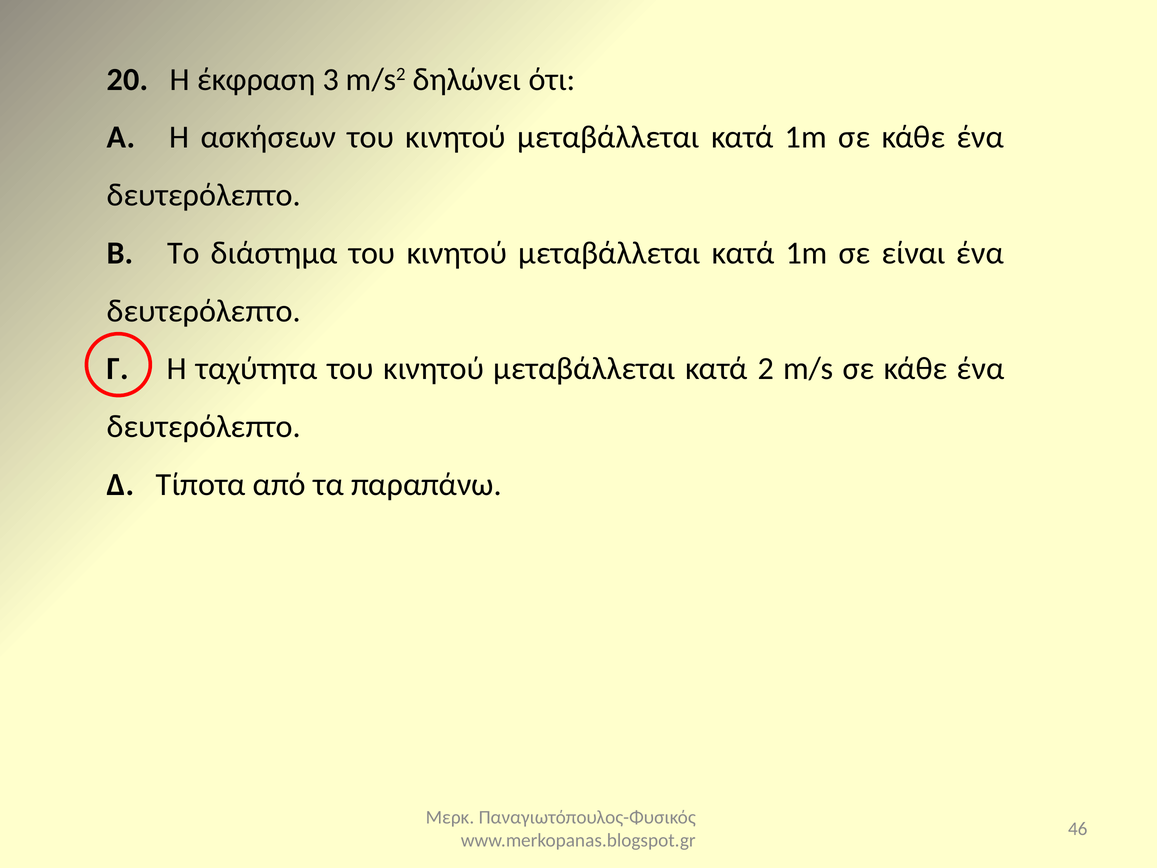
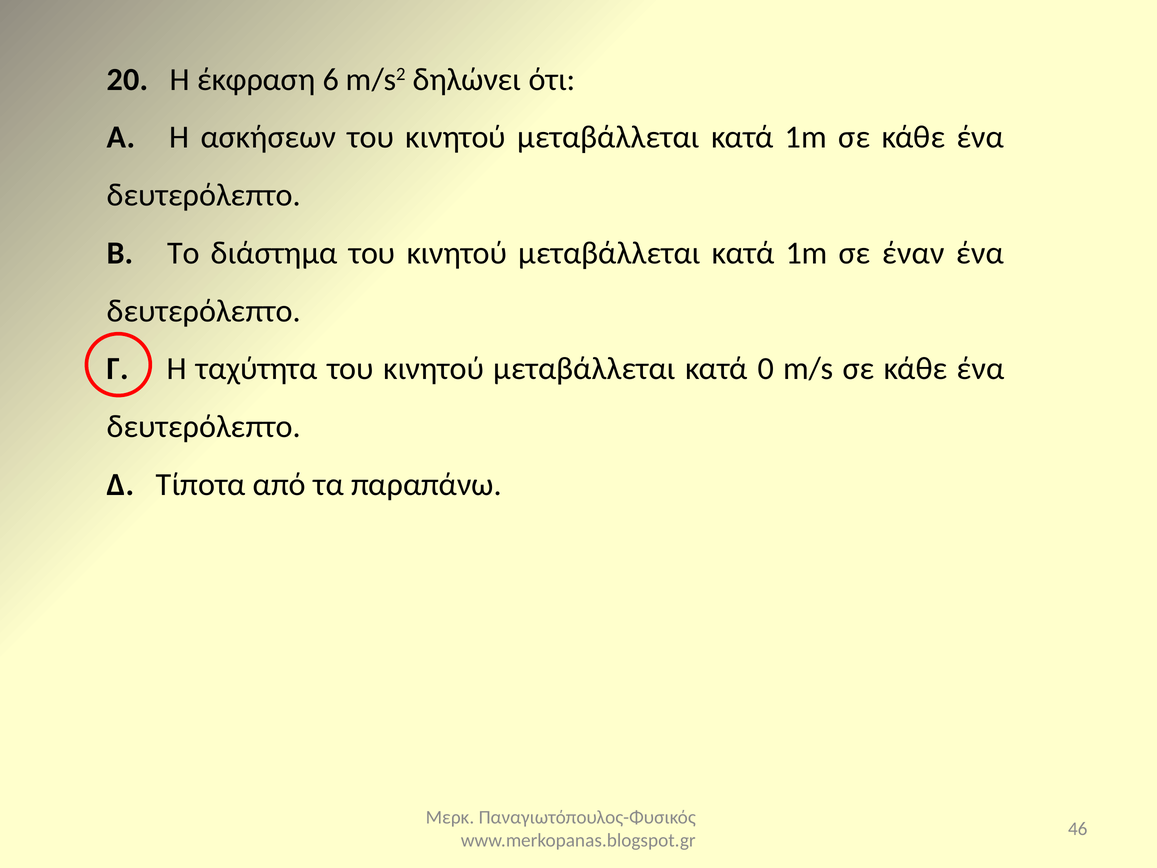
3: 3 -> 6 (331, 79)
είναι: είναι -> έναν (913, 253)
2: 2 -> 0 (766, 369)
